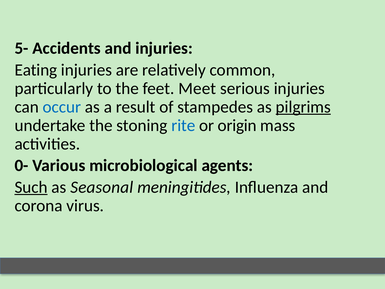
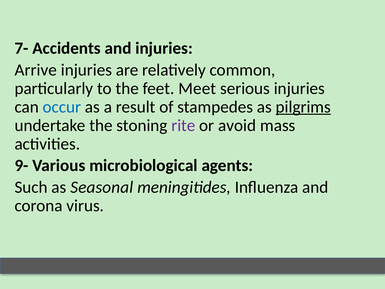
5-: 5- -> 7- (21, 48)
Eating: Eating -> Arrive (36, 70)
rite colour: blue -> purple (183, 125)
origin: origin -> avoid (237, 125)
0-: 0- -> 9- (21, 165)
Such underline: present -> none (31, 187)
